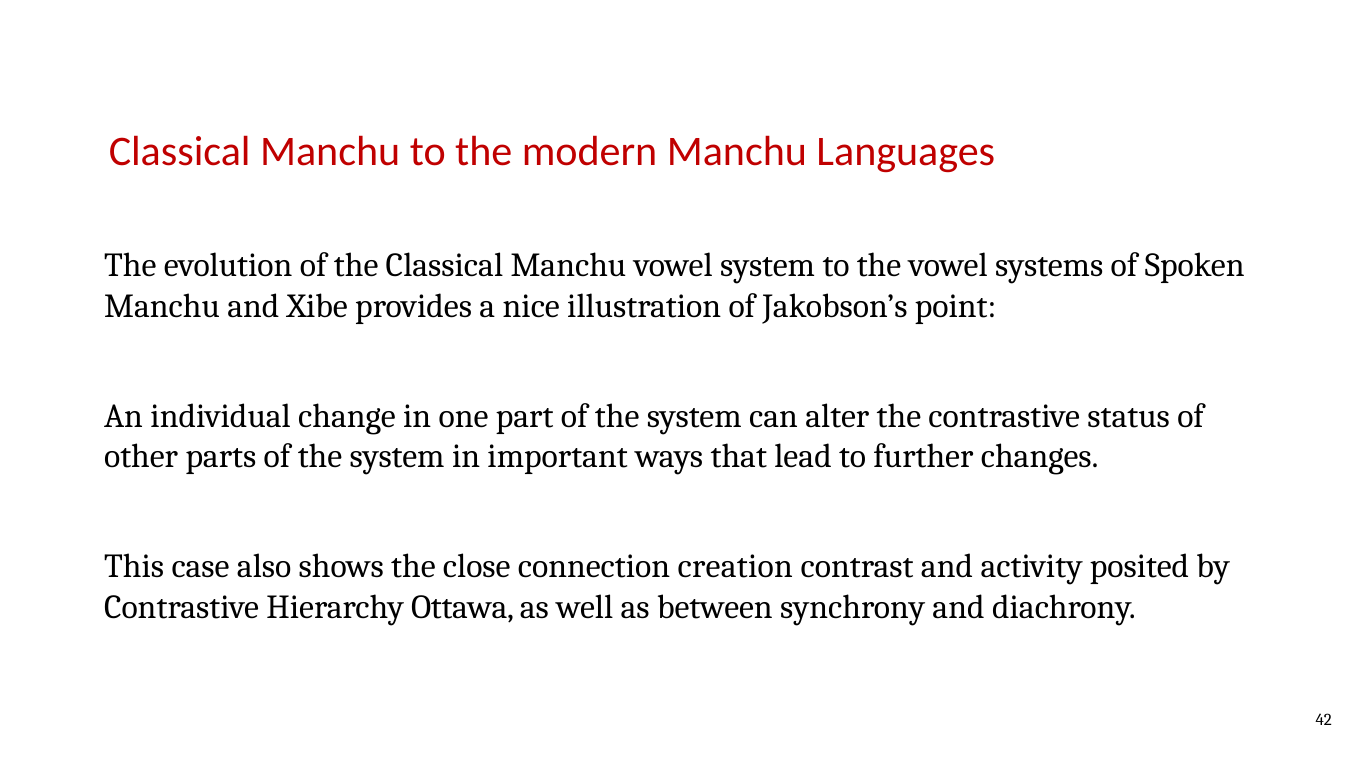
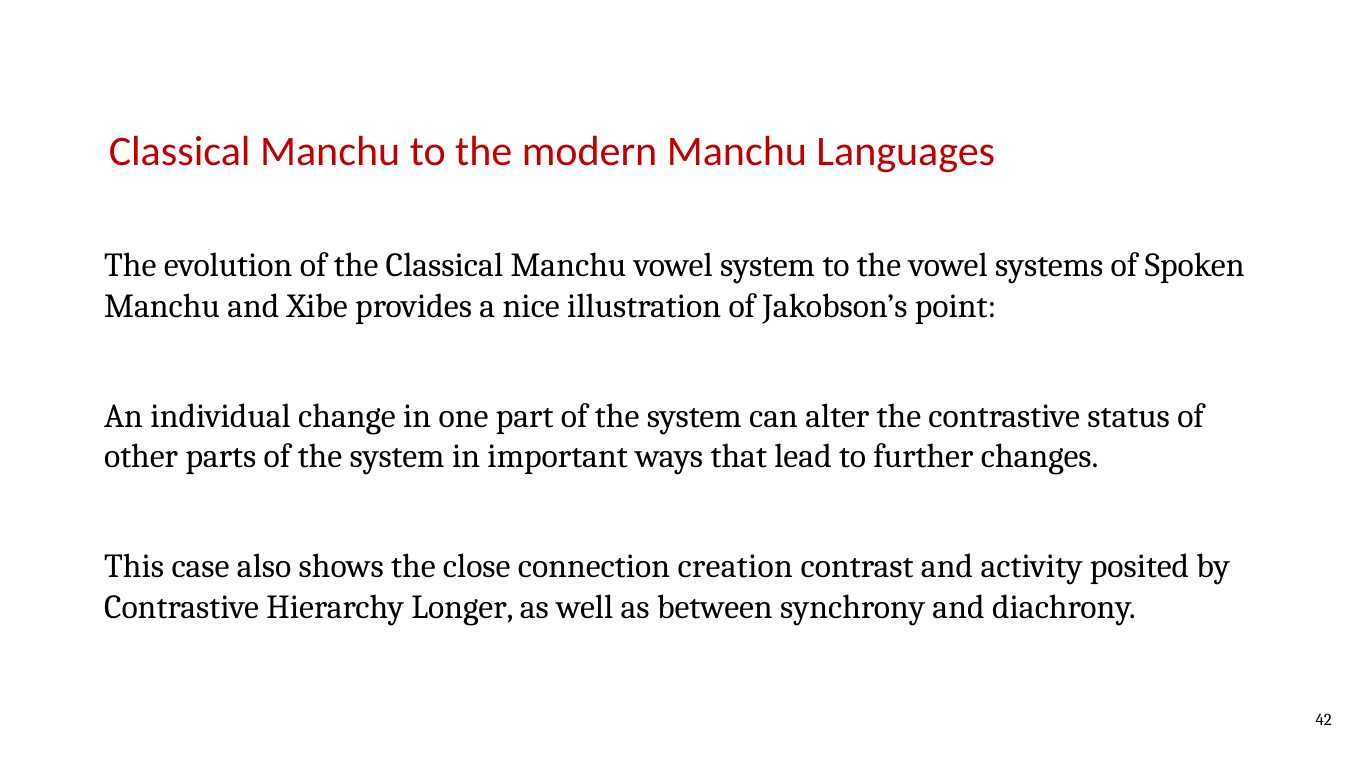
Ottawa: Ottawa -> Longer (462, 607)
